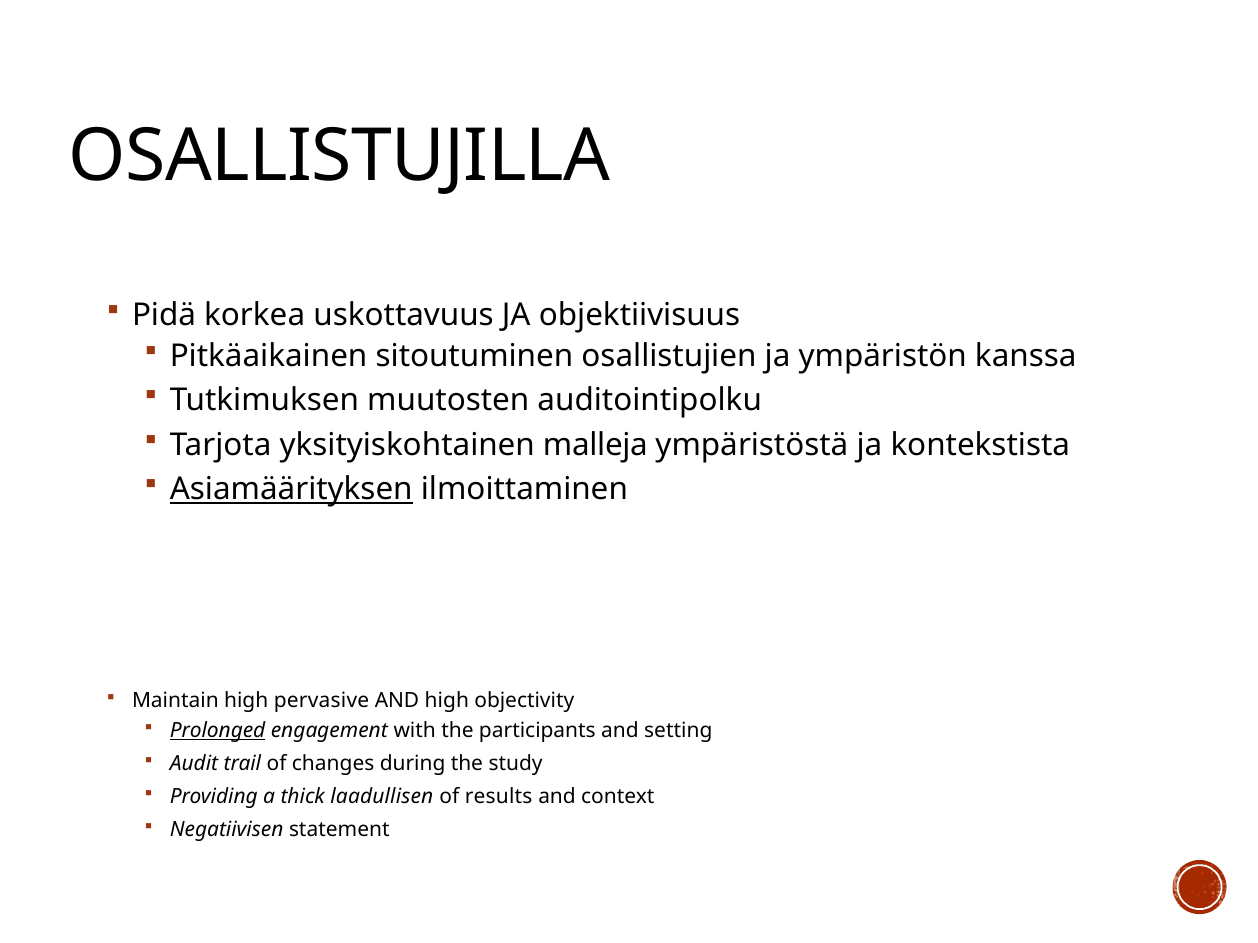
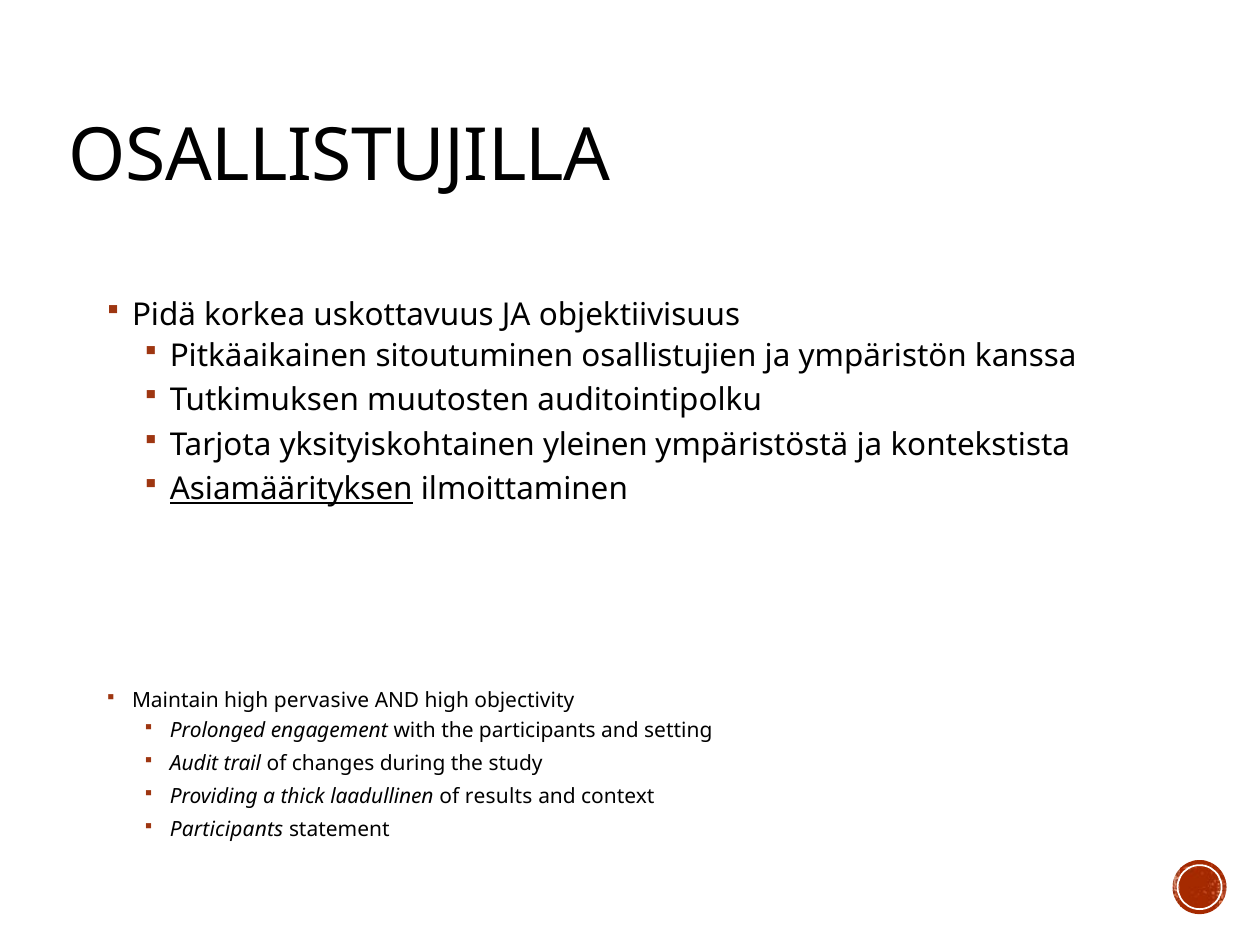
malleja: malleja -> yleinen (595, 445)
Prolonged underline: present -> none (218, 731)
laadullisen: laadullisen -> laadullinen (382, 797)
Negatiivisen: Negatiivisen -> Participants (227, 830)
